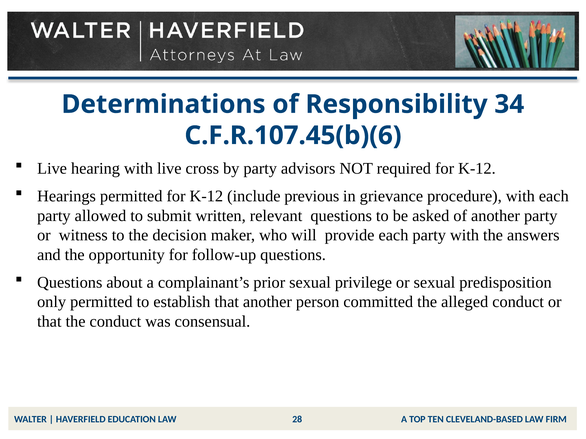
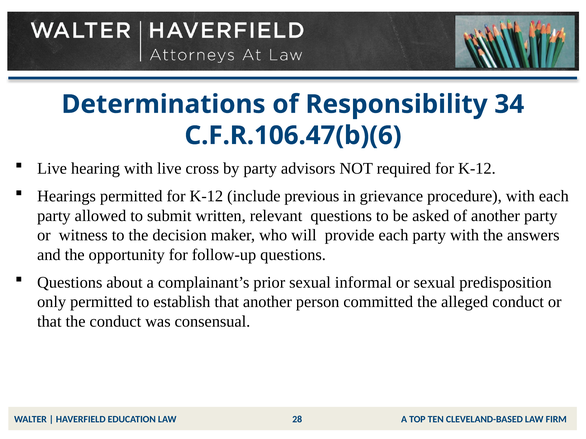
C.F.R.107.45(b)(6: C.F.R.107.45(b)(6 -> C.F.R.106.47(b)(6 (293, 136)
privilege: privilege -> informal (363, 283)
